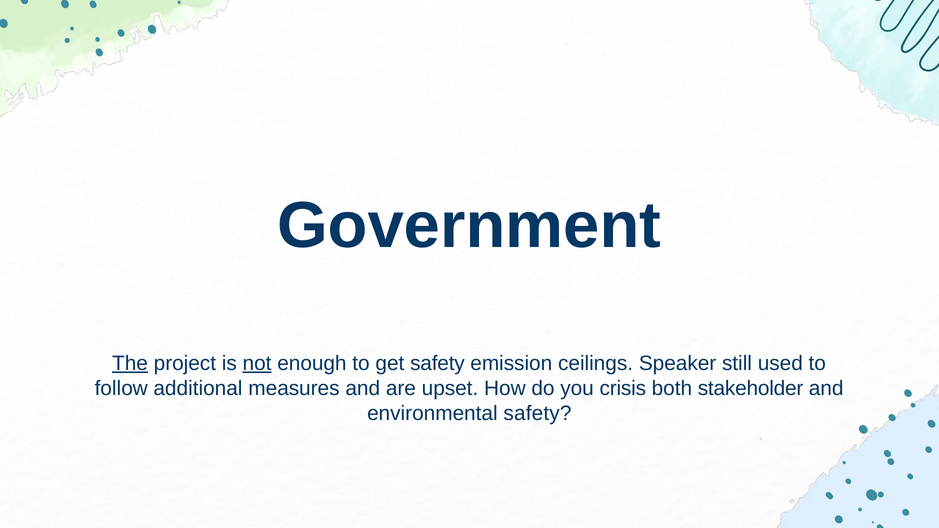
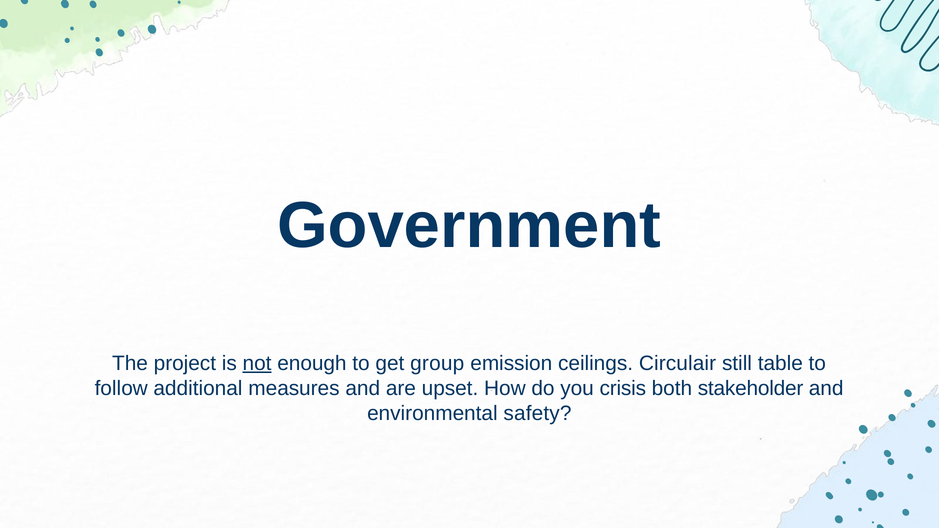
The underline: present -> none (130, 363)
get safety: safety -> group (437, 363)
Speaker: Speaker -> Circulair (678, 363)
used: used -> table (780, 363)
